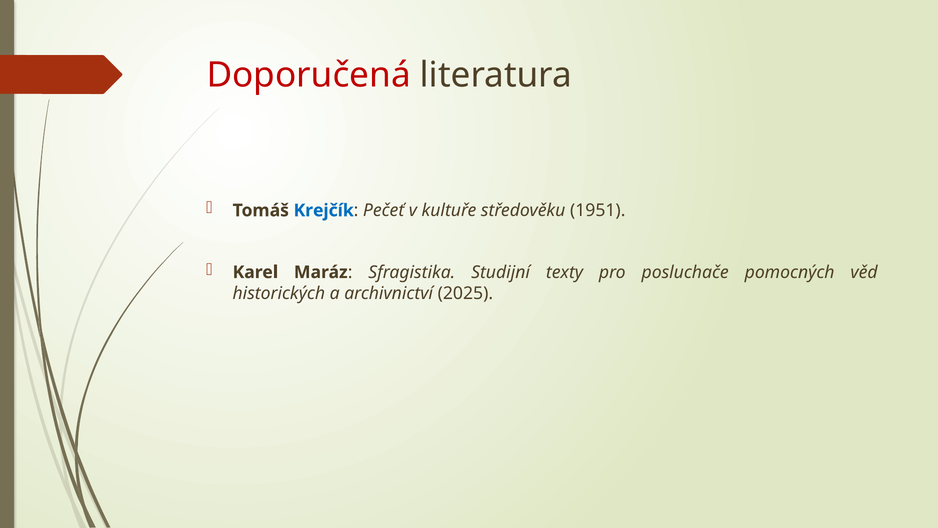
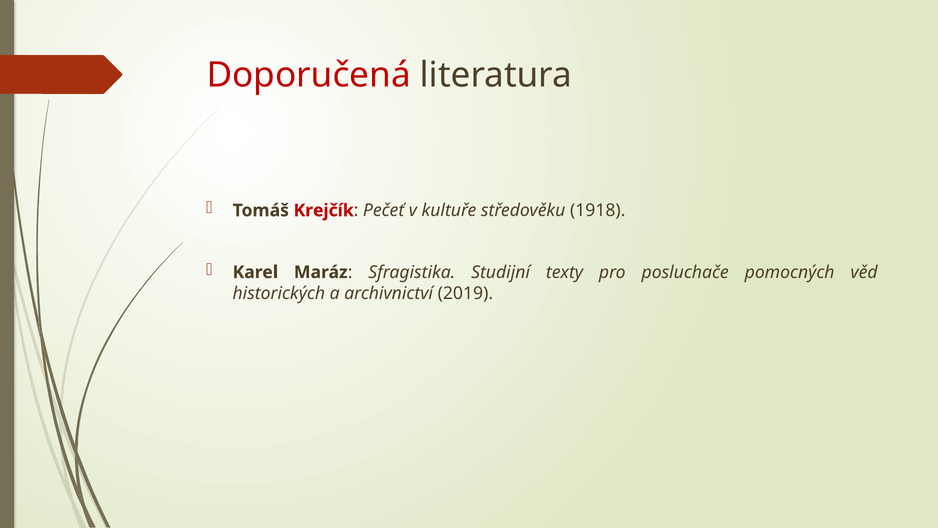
Krejčík colour: blue -> red (324, 210)
1951: 1951 -> 1918 (598, 210)
2025: 2025 -> 2019 (465, 293)
